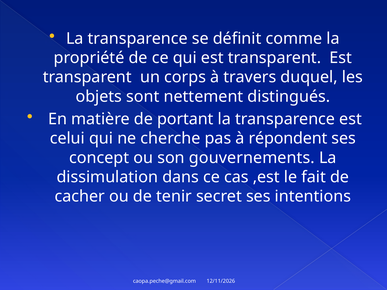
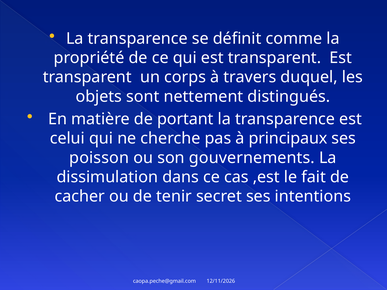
répondent: répondent -> principaux (288, 138)
concept: concept -> poisson (99, 158)
